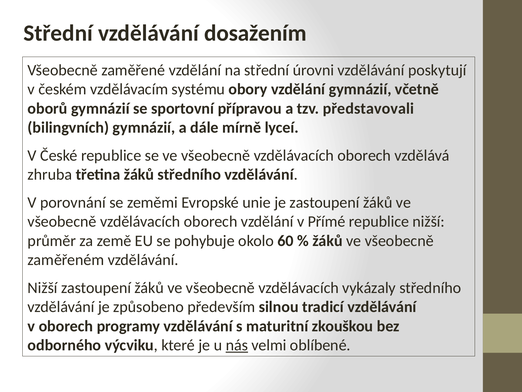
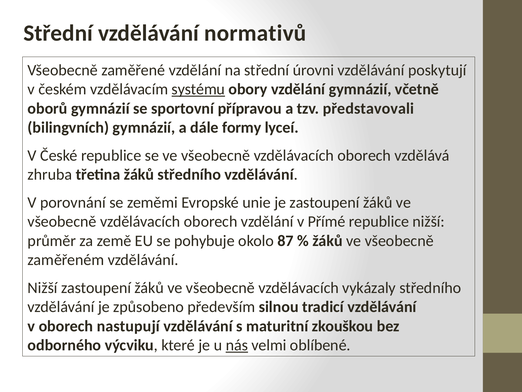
dosažením: dosažením -> normativů (255, 33)
systému underline: none -> present (198, 89)
mírně: mírně -> formy (242, 127)
60: 60 -> 87 (286, 240)
programy: programy -> nastupují (128, 326)
